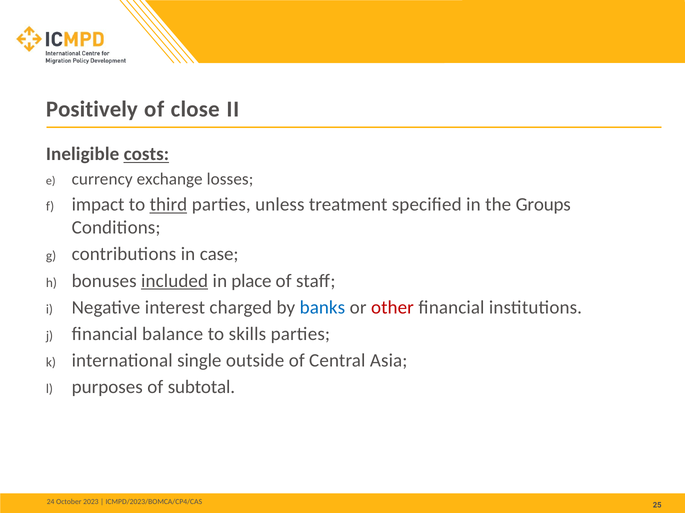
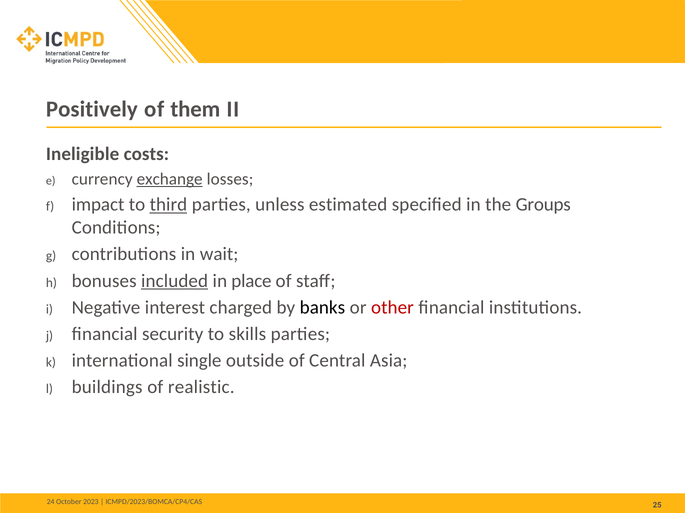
close: close -> them (195, 109)
costs underline: present -> none (146, 154)
exchange underline: none -> present (170, 179)
treatment: treatment -> estimated (348, 205)
case: case -> wait (219, 255)
banks colour: blue -> black (322, 308)
balance: balance -> security (173, 334)
purposes: purposes -> buildings (107, 388)
subtotal: subtotal -> realistic (201, 388)
